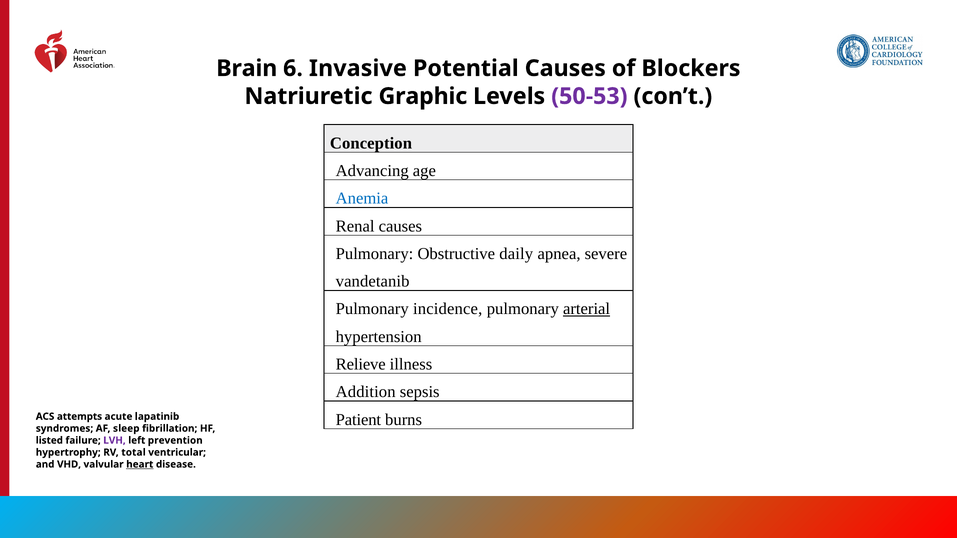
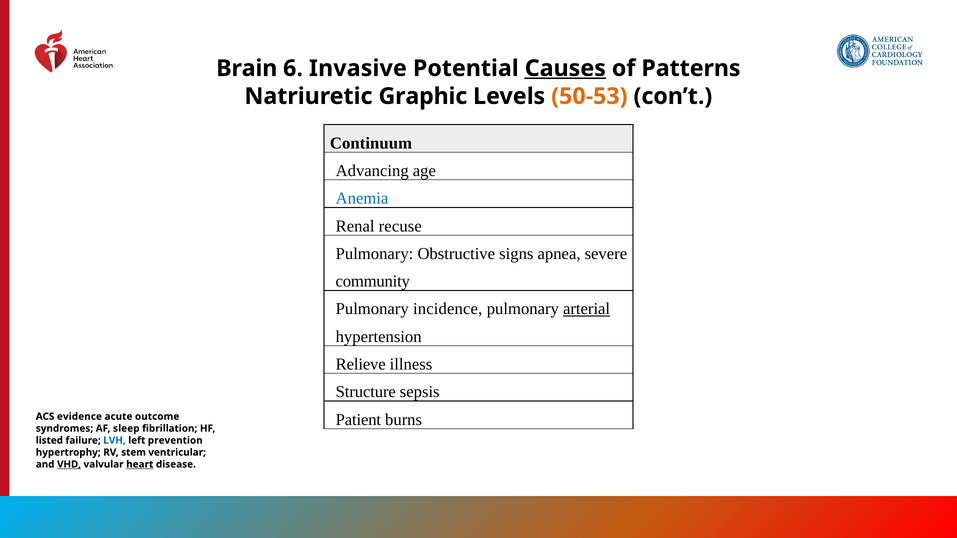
Causes underline: none -> present (565, 68)
Blockers: Blockers -> Patterns (691, 68)
50-53 colour: purple -> orange (589, 96)
Conception: Conception -> Continuum (371, 143)
Renal causes: causes -> recuse (400, 226)
daily: daily -> signs (516, 254)
vandetanib: vandetanib -> community (373, 282)
Addition: Addition -> Structure (366, 392)
attempts: attempts -> evidence (79, 417)
lapatinib: lapatinib -> outcome (157, 417)
LVH colour: purple -> blue (114, 441)
total: total -> stem (134, 453)
VHD underline: none -> present (69, 465)
